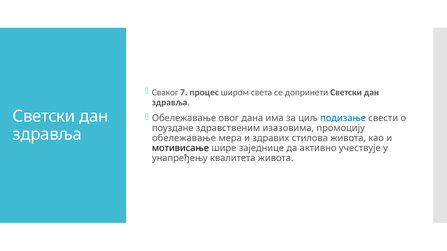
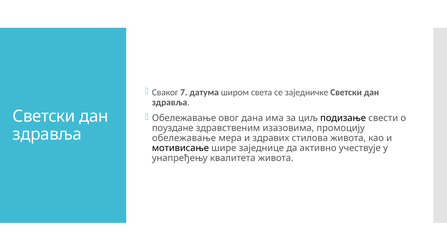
процес: процес -> датума (204, 93)
допринети: допринети -> заједничке (307, 93)
подизање colour: blue -> black (343, 118)
